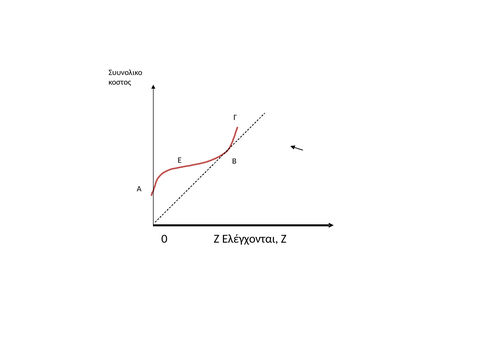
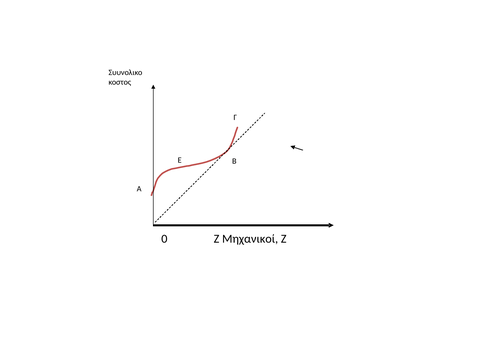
Ελέγχονται: Ελέγχονται -> Μηχανικοί (250, 239)
